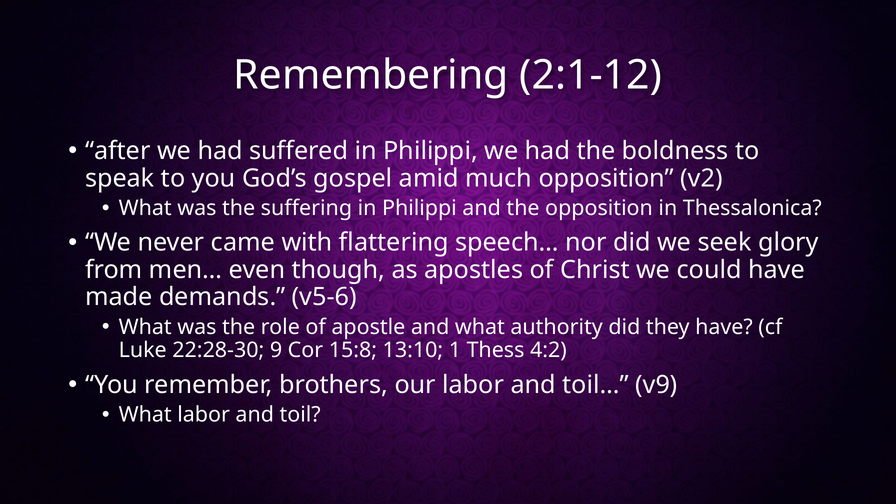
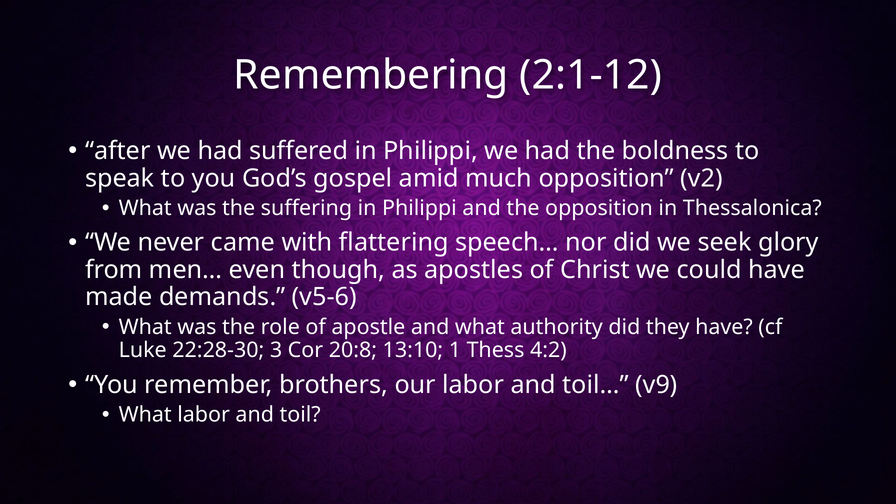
9: 9 -> 3 (276, 350)
15:8: 15:8 -> 20:8 (353, 350)
